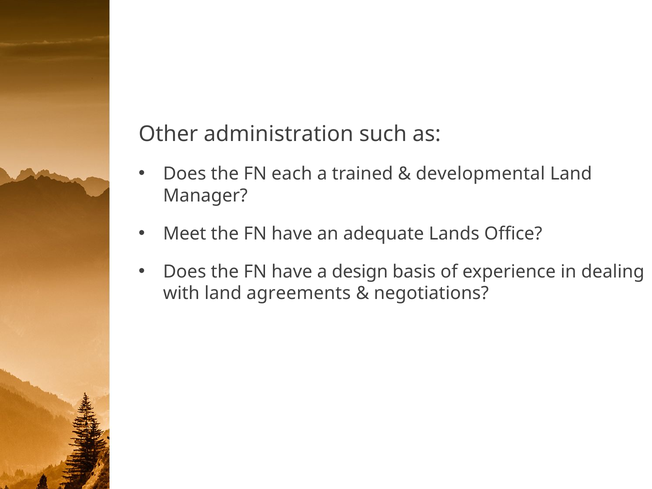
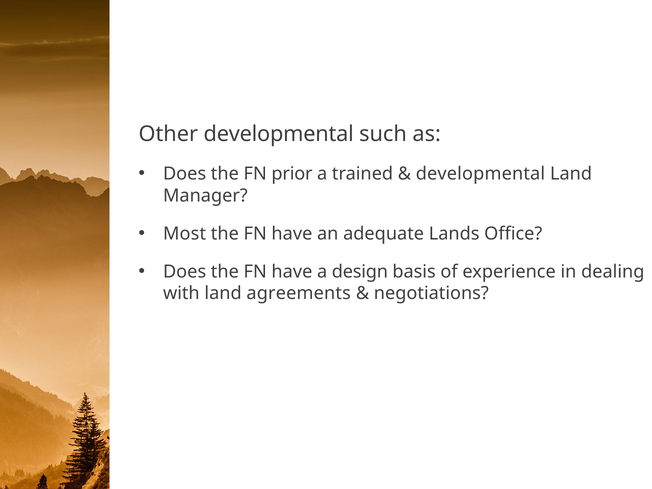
Other administration: administration -> developmental (279, 134)
each: each -> prior (292, 174)
Meet: Meet -> Most (185, 234)
